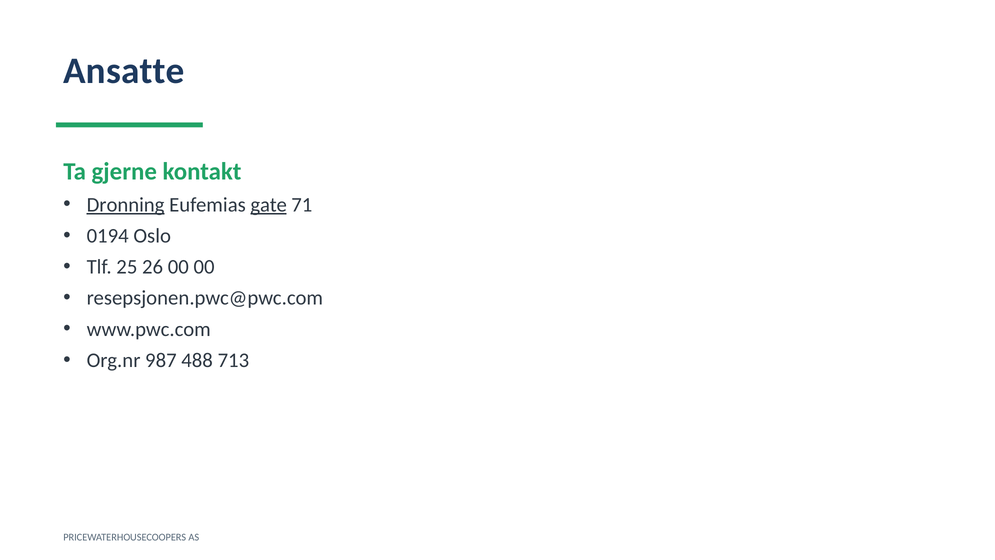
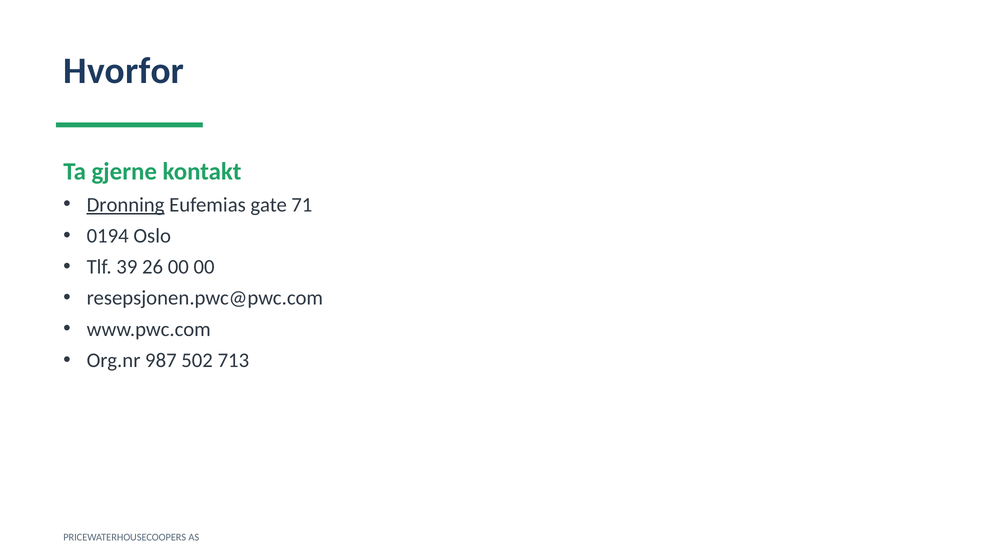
Ansatte: Ansatte -> Hvorfor (124, 71)
gate underline: present -> none (269, 205)
25: 25 -> 39 (127, 267)
488: 488 -> 502 (197, 360)
